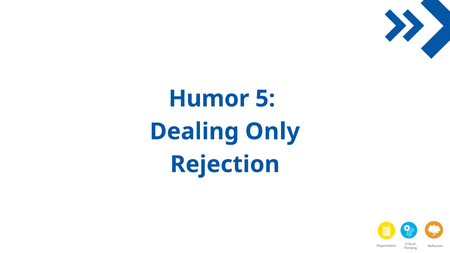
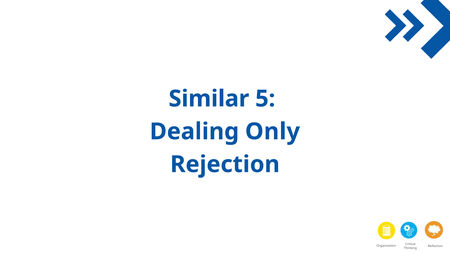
Humor: Humor -> Similar (209, 99)
